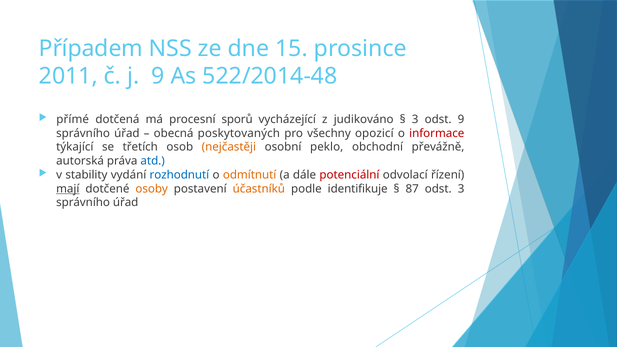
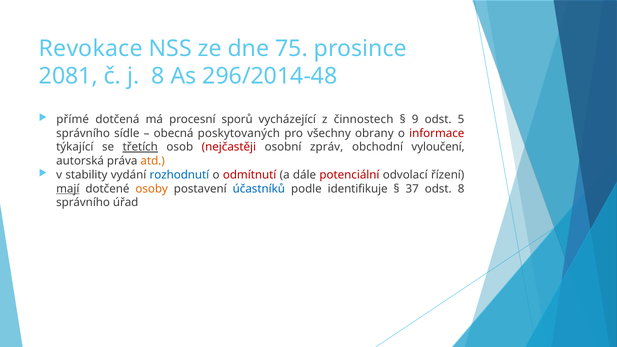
Případem: Případem -> Revokace (91, 49)
15: 15 -> 75 (292, 49)
2011: 2011 -> 2081 (68, 76)
j 9: 9 -> 8 (158, 76)
522/2014-48: 522/2014-48 -> 296/2014-48 (270, 76)
judikováno: judikováno -> činnostech (364, 119)
3: 3 -> 9 (415, 119)
odst 9: 9 -> 5 (461, 119)
úřad: úřad -> sídle (127, 133)
opozicí: opozicí -> obrany (374, 133)
třetích underline: none -> present (140, 147)
nejčastěji colour: orange -> red (229, 147)
peklo: peklo -> zpráv (327, 147)
převážně: převážně -> vyloučení (438, 147)
atd colour: blue -> orange (153, 161)
odmítnutí colour: orange -> red (250, 175)
účastníků colour: orange -> blue (259, 189)
87: 87 -> 37 (412, 189)
odst 3: 3 -> 8 (461, 189)
